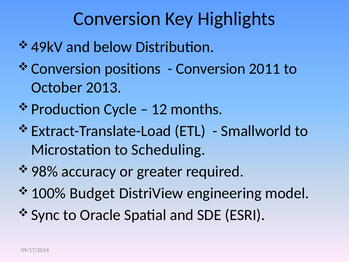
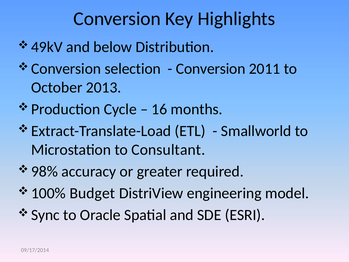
positions: positions -> selection (133, 69)
12: 12 -> 16 (159, 109)
Scheduling: Scheduling -> Consultant (168, 150)
